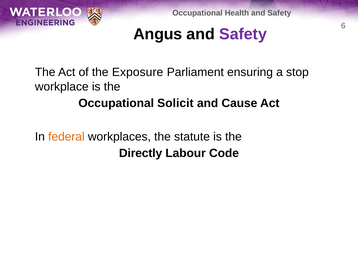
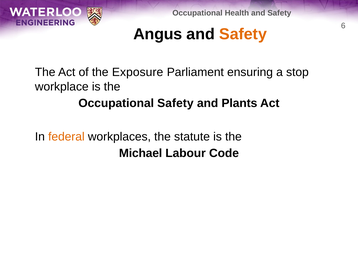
Safety colour: purple -> orange (243, 34)
Occupational Solicit: Solicit -> Safety (175, 103)
Cause: Cause -> Plants (239, 103)
Directly: Directly -> Michael (141, 154)
